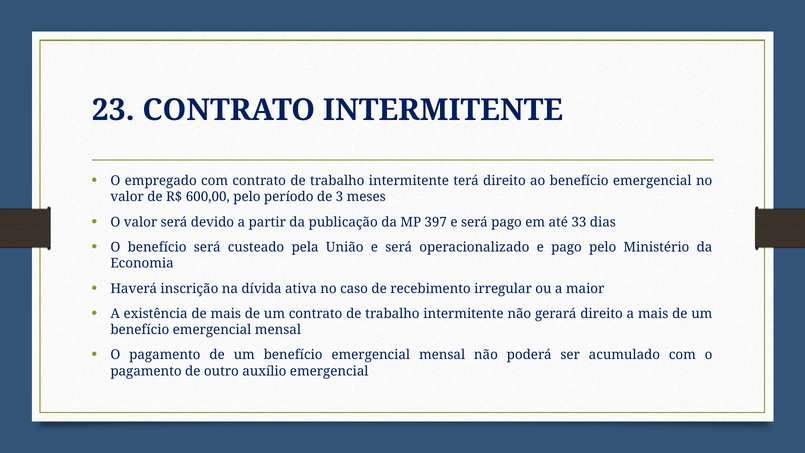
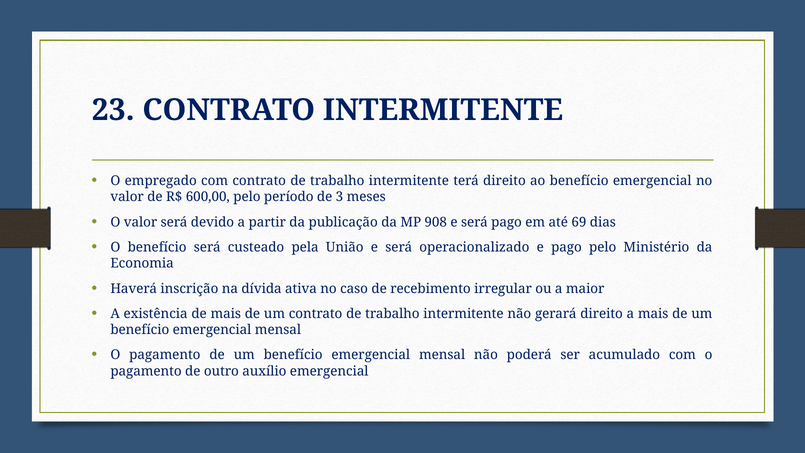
397: 397 -> 908 (436, 222)
33: 33 -> 69 (579, 222)
